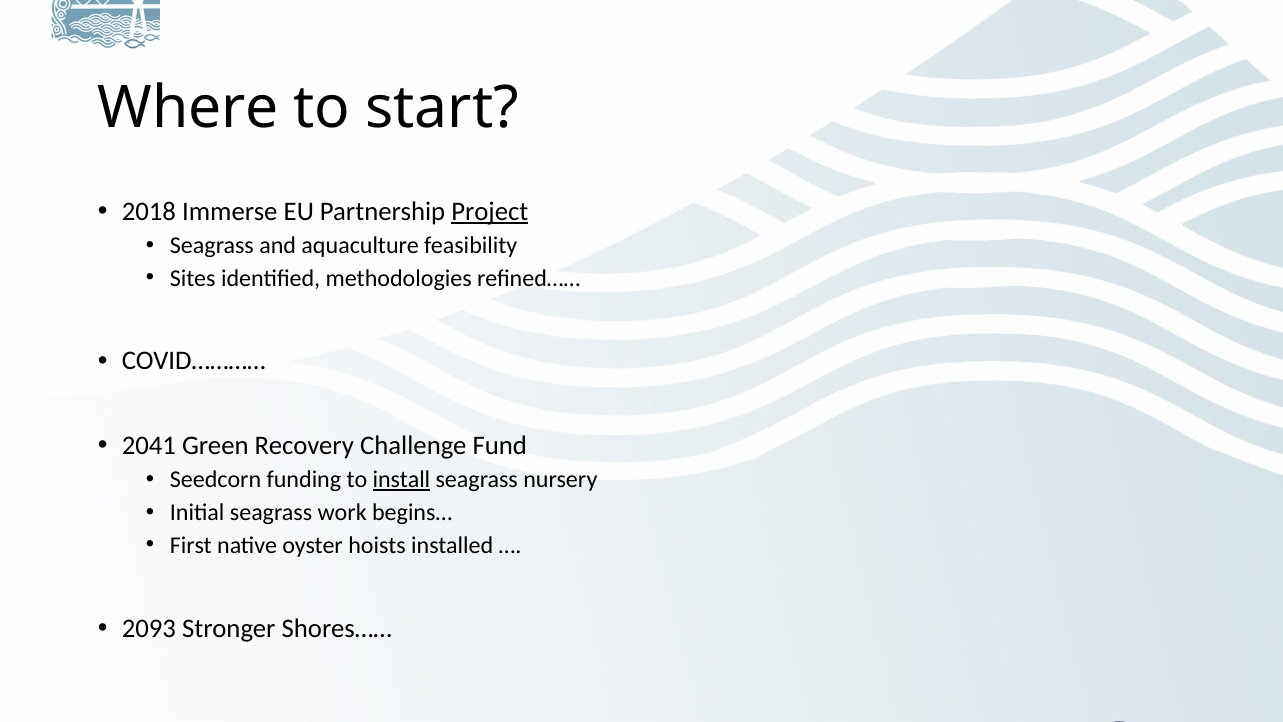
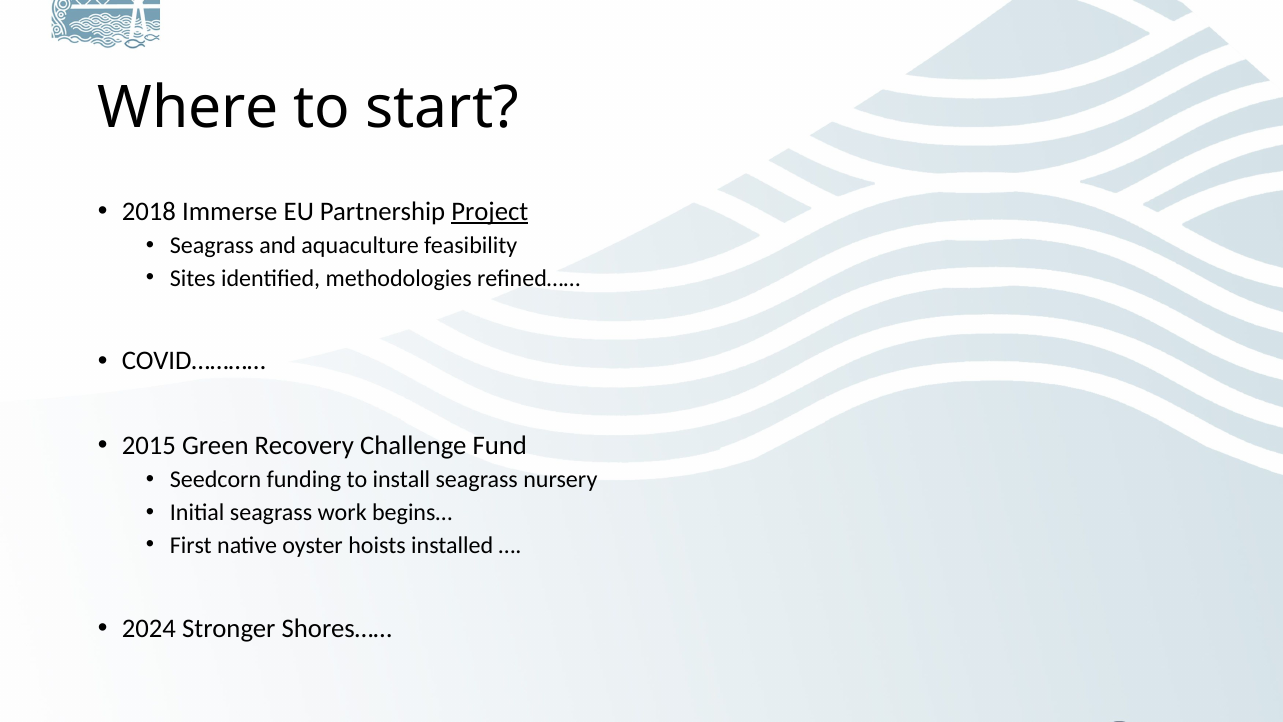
2041: 2041 -> 2015 (149, 445)
install underline: present -> none (401, 480)
2093: 2093 -> 2024 (149, 628)
